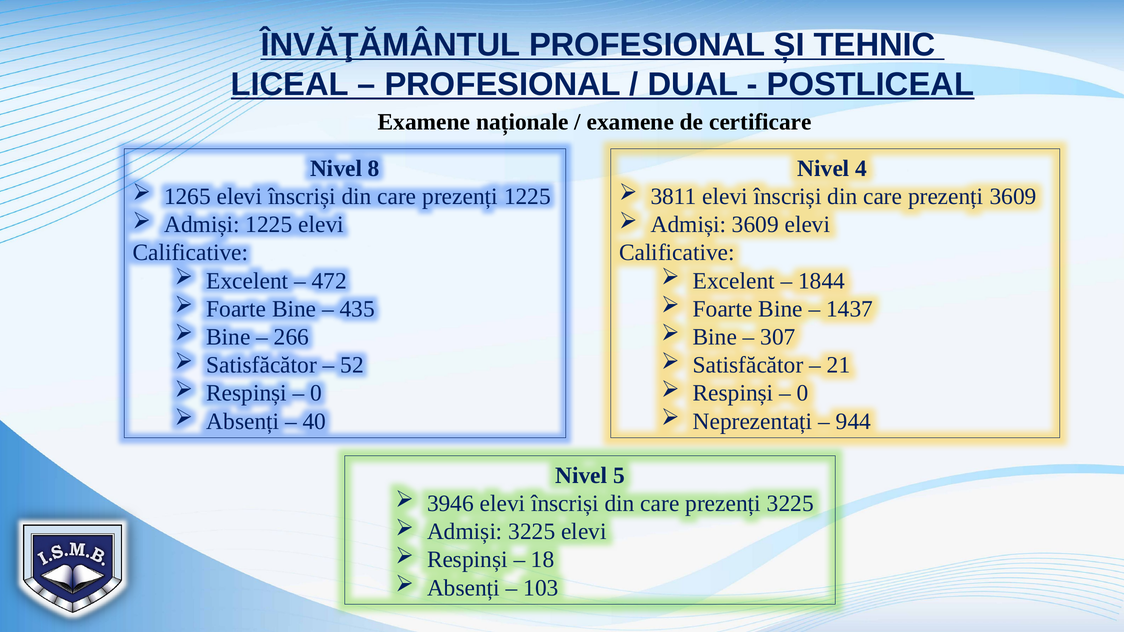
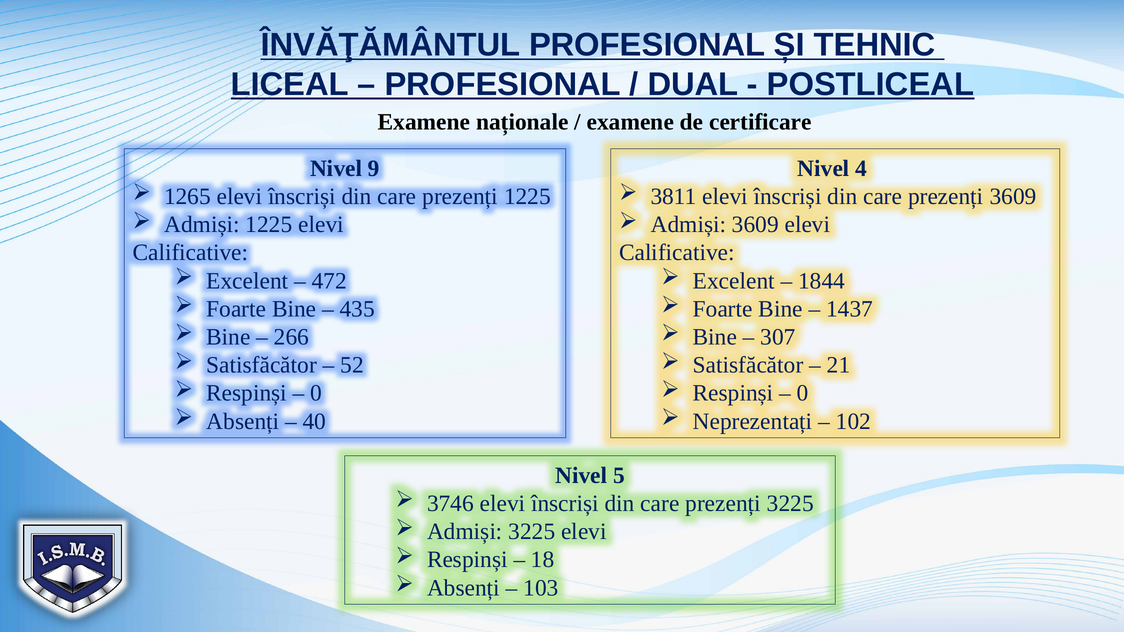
8: 8 -> 9 (374, 168)
944: 944 -> 102 (853, 421)
3946: 3946 -> 3746 (450, 504)
